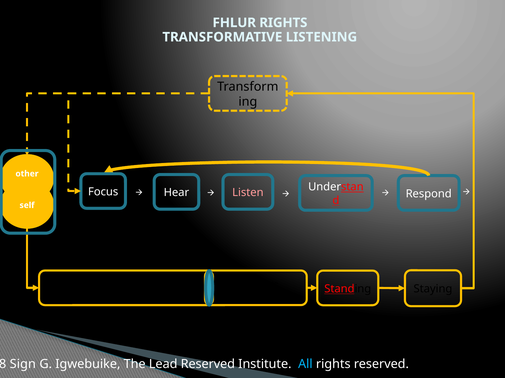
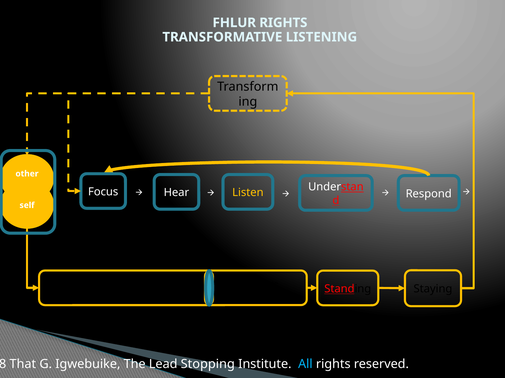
Listen colour: pink -> yellow (248, 193)
Sign: Sign -> That (23, 365)
Lead Reserved: Reserved -> Stopping (208, 365)
